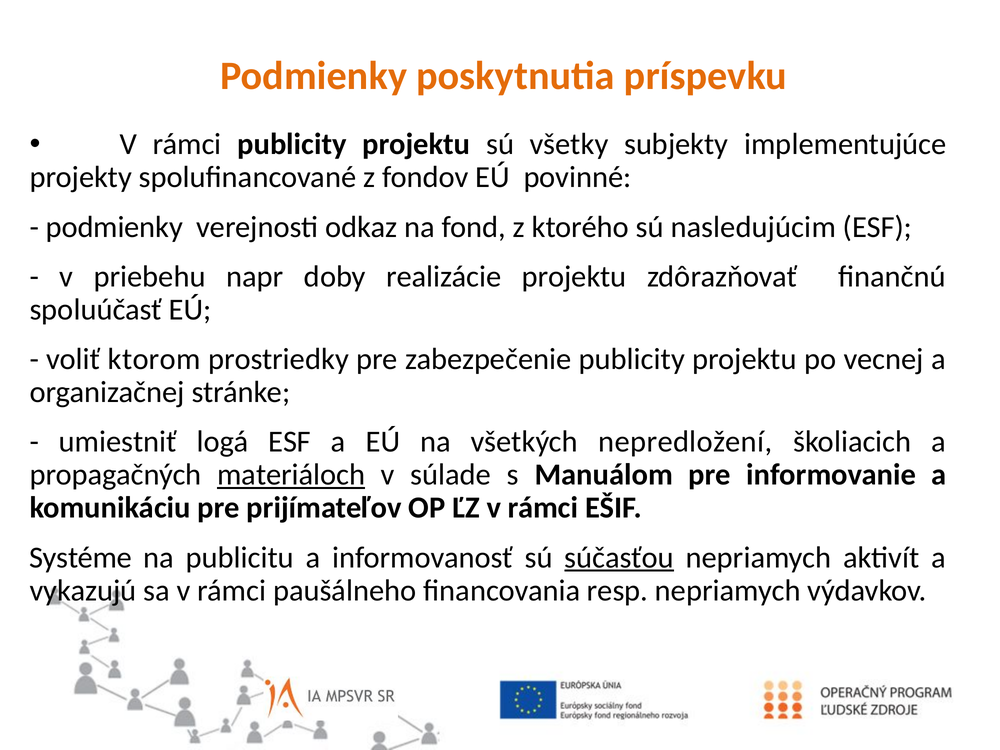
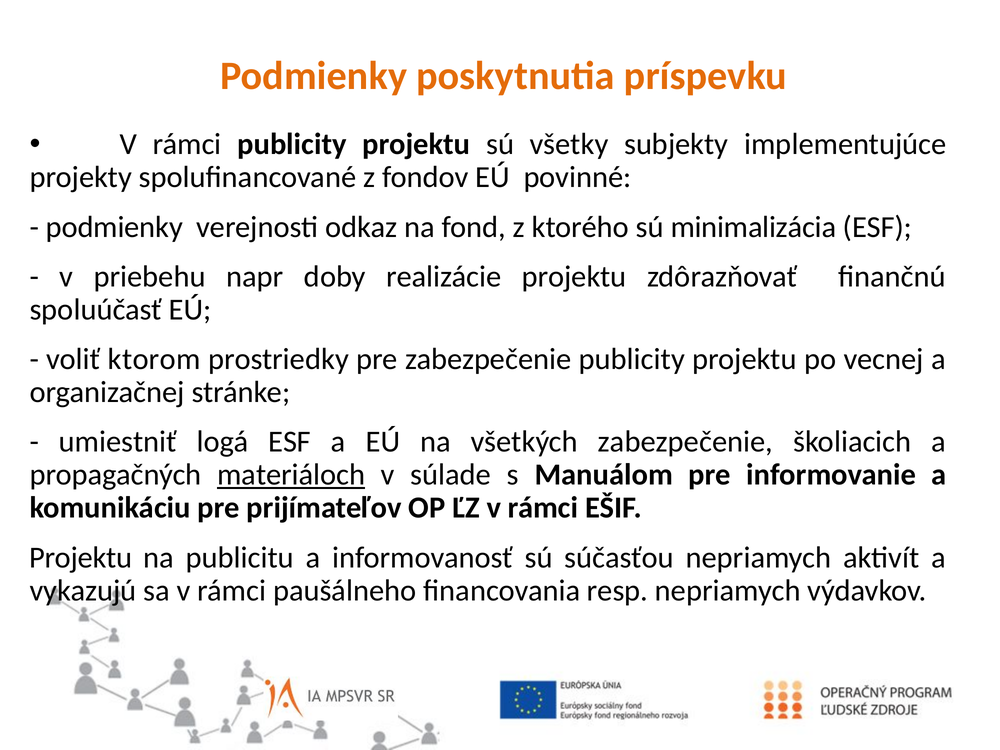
nasledujúcim: nasledujúcim -> minimalizácia (753, 227)
všetkých nepredložení: nepredložení -> zabezpečenie (685, 442)
Systéme: Systéme -> Projektu (81, 557)
súčasťou underline: present -> none (619, 557)
